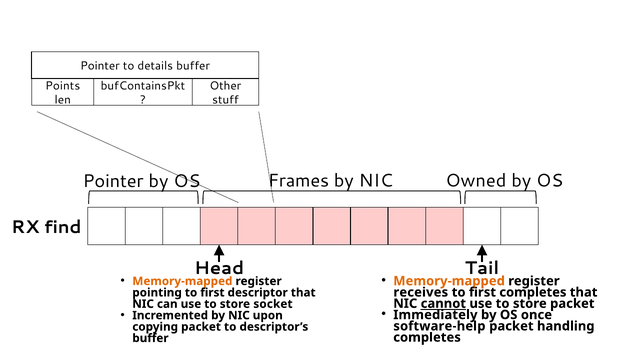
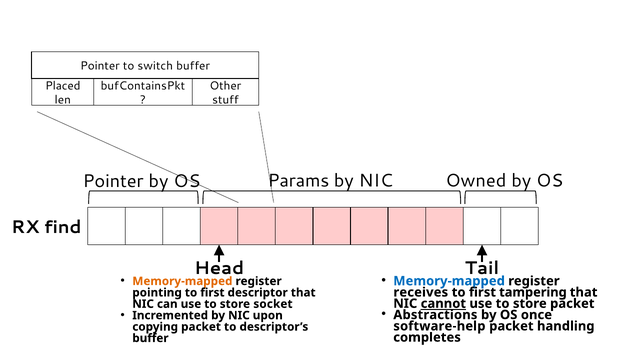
details: details -> switch (155, 66)
Points: Points -> Placed (63, 86)
Frames: Frames -> Params (298, 181)
Memory-mapped colour: orange -> blue (449, 281)
first completes: completes -> tampering (533, 292)
Immediately: Immediately -> Abstractions (435, 315)
